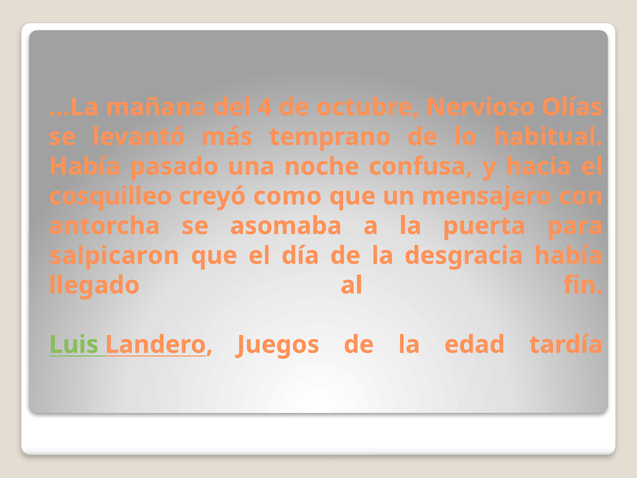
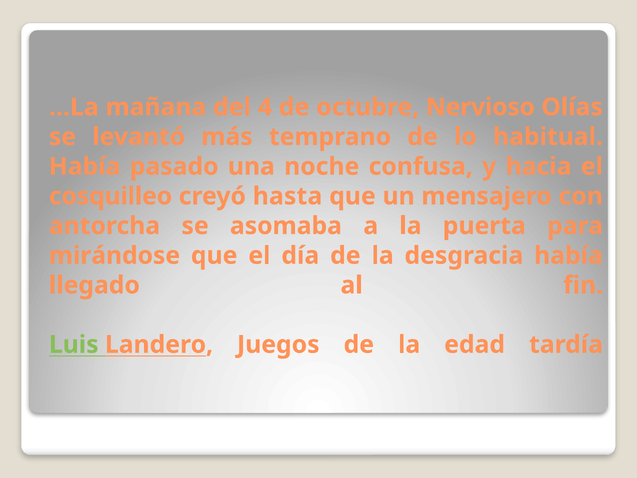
como: como -> hasta (288, 196)
salpicaron: salpicaron -> mirándose (114, 255)
